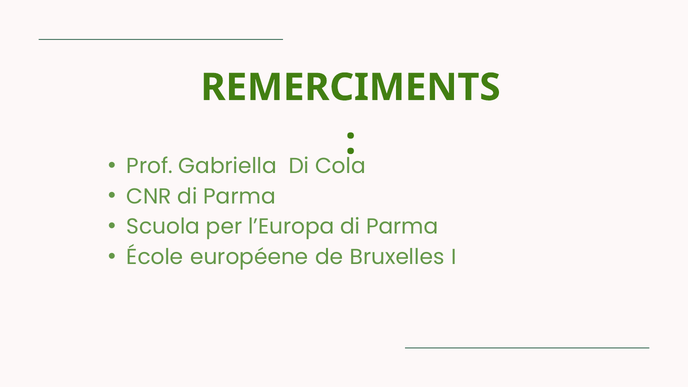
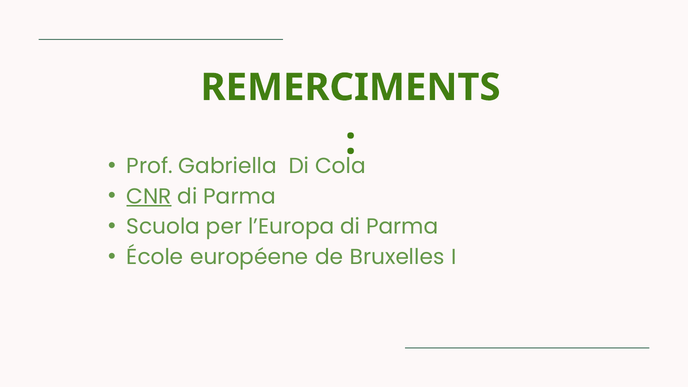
CNR underline: none -> present (149, 196)
